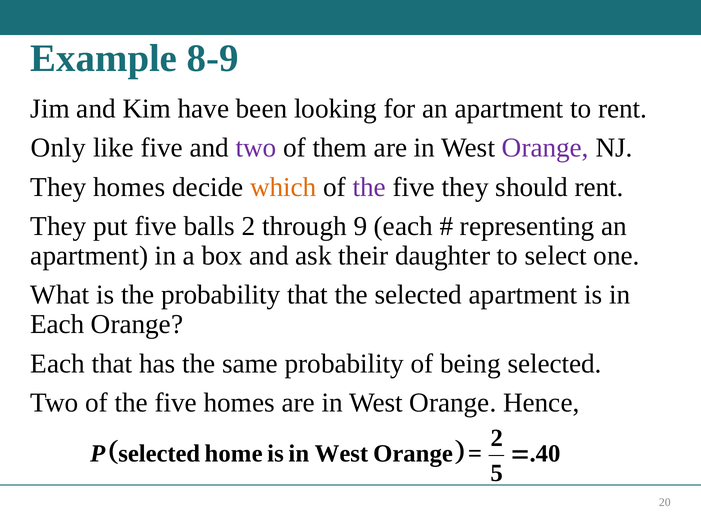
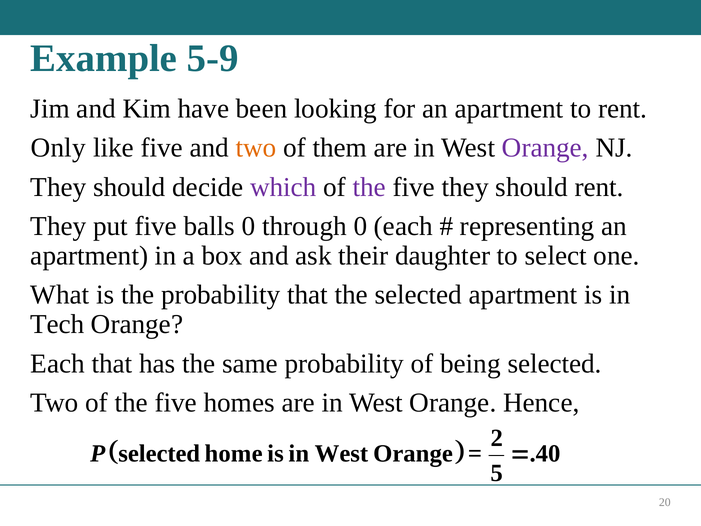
8-9: 8-9 -> 5-9 (213, 58)
two colour: purple -> orange (256, 148)
homes: homes -> should (129, 187)
which colour: orange -> purple (283, 187)
balls 2: 2 -> 0 (249, 226)
through 9: 9 -> 0 (360, 226)
Each: Each -> Tech (57, 324)
